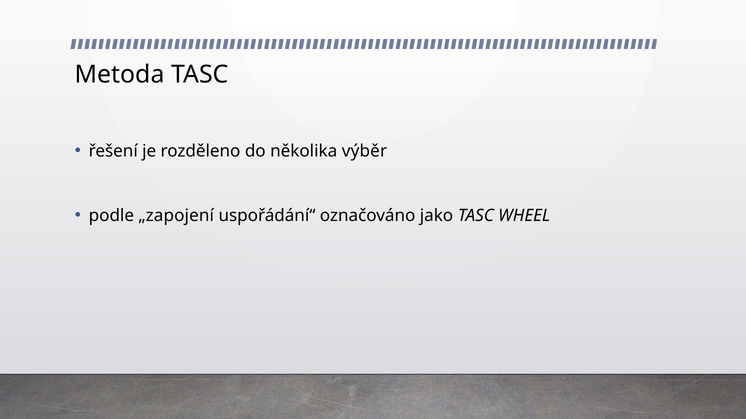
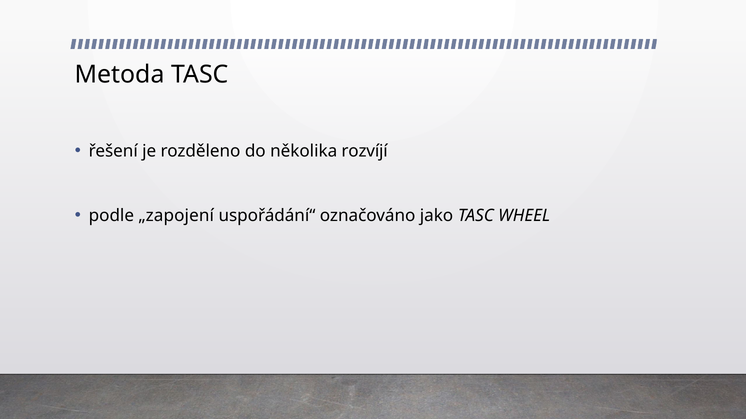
výběr: výběr -> rozvíjí (365, 151)
